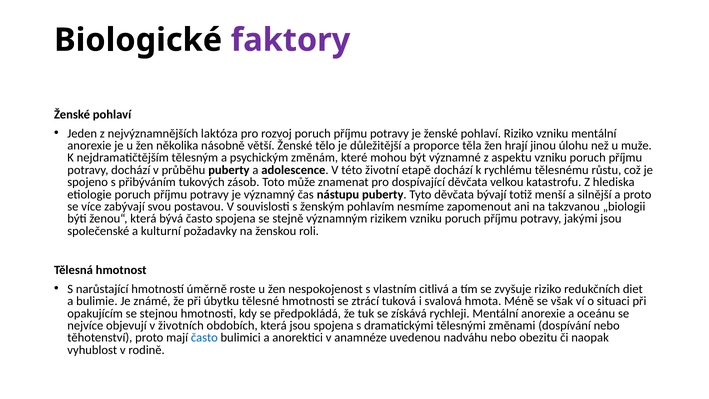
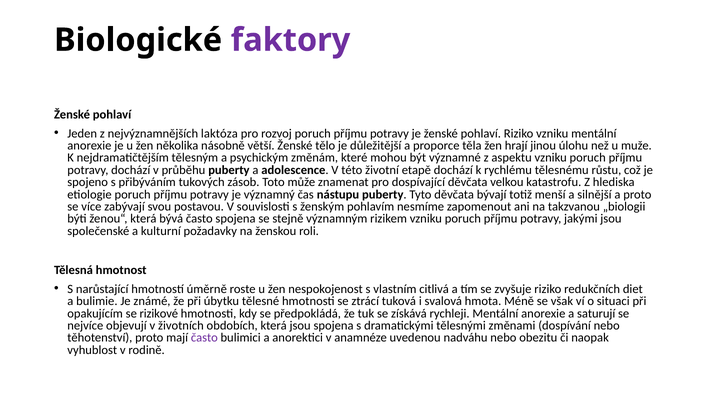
stejnou: stejnou -> rizikové (159, 313)
oceánu: oceánu -> saturují (596, 313)
často colour: blue -> purple (204, 338)
